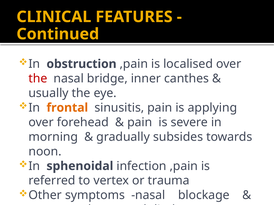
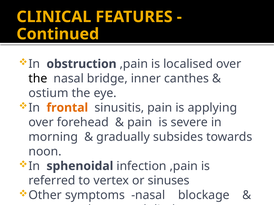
the colour: red -> black (38, 79)
usually: usually -> ostium (48, 93)
trauma: trauma -> sinuses (169, 181)
